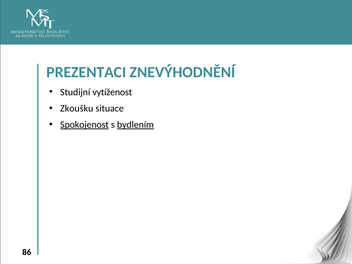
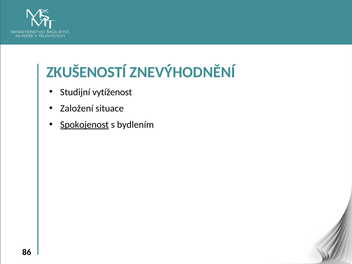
PREZENTACI: PREZENTACI -> ZKUŠENOSTÍ (86, 72)
Zkoušku: Zkoušku -> Založení (77, 108)
bydlením underline: present -> none (135, 125)
